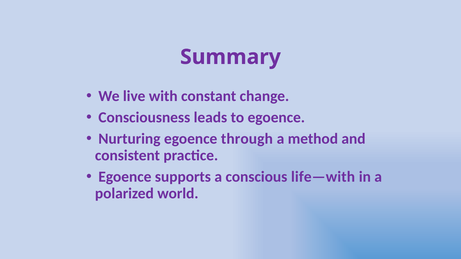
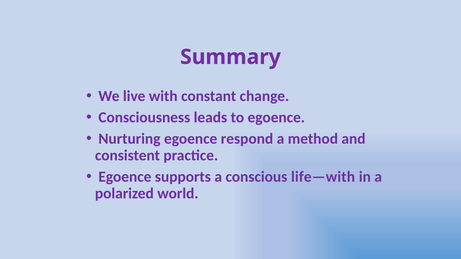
through: through -> respond (247, 139)
